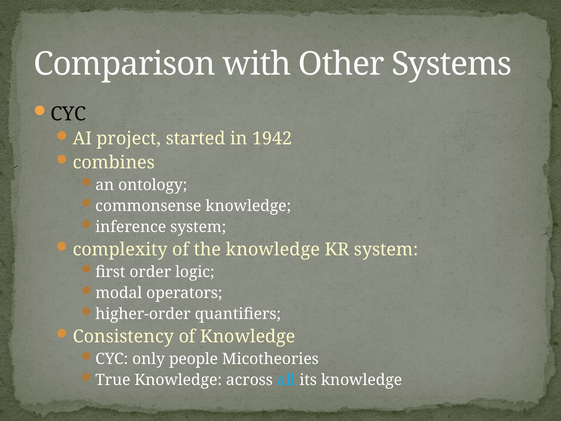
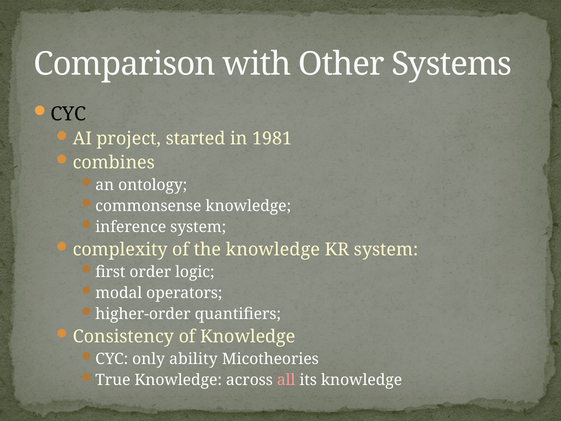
1942: 1942 -> 1981 (272, 139)
people: people -> ability (193, 359)
all colour: light blue -> pink (286, 380)
